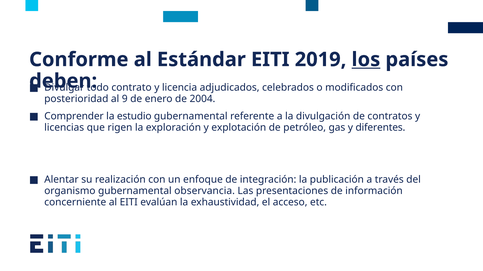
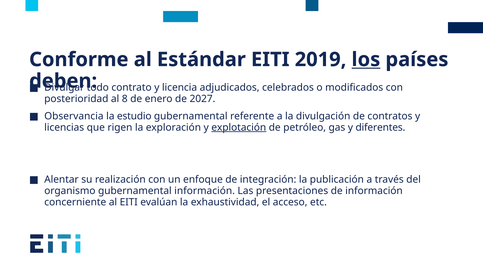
9: 9 -> 8 (125, 99)
2004: 2004 -> 2027 (202, 99)
Comprender: Comprender -> Observancia (74, 116)
explotación underline: none -> present (239, 128)
gubernamental observancia: observancia -> información (205, 191)
